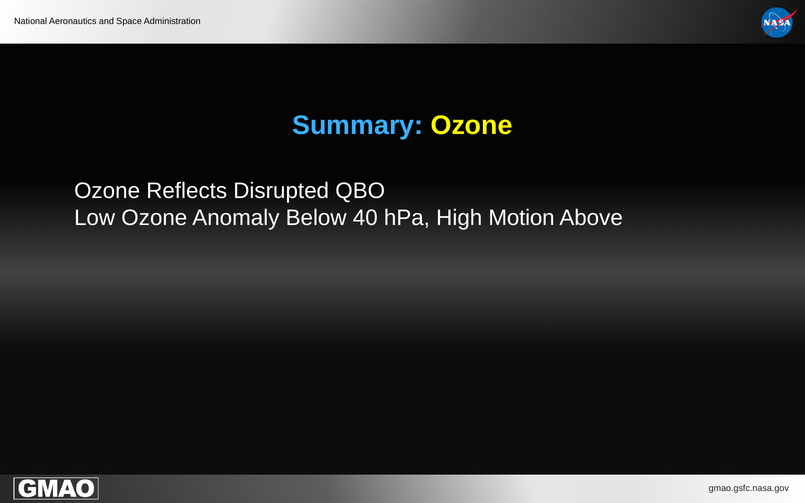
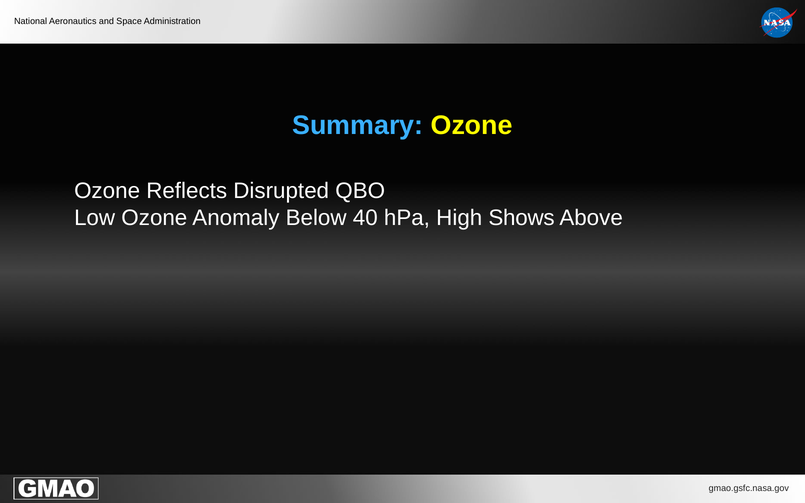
Motion: Motion -> Shows (522, 218)
